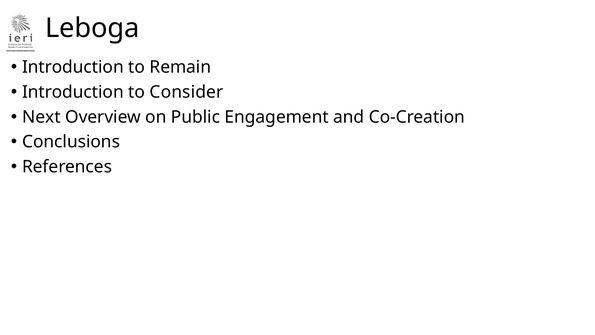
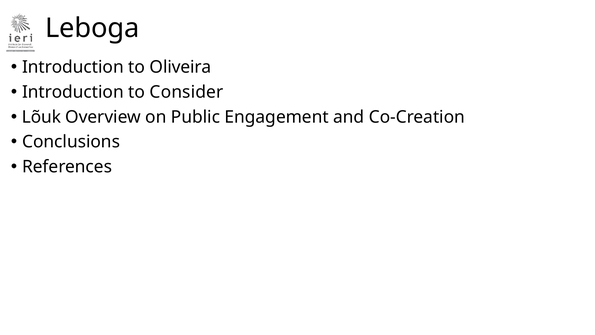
Remain: Remain -> Oliveira (180, 67)
Next: Next -> Lõuk (42, 117)
